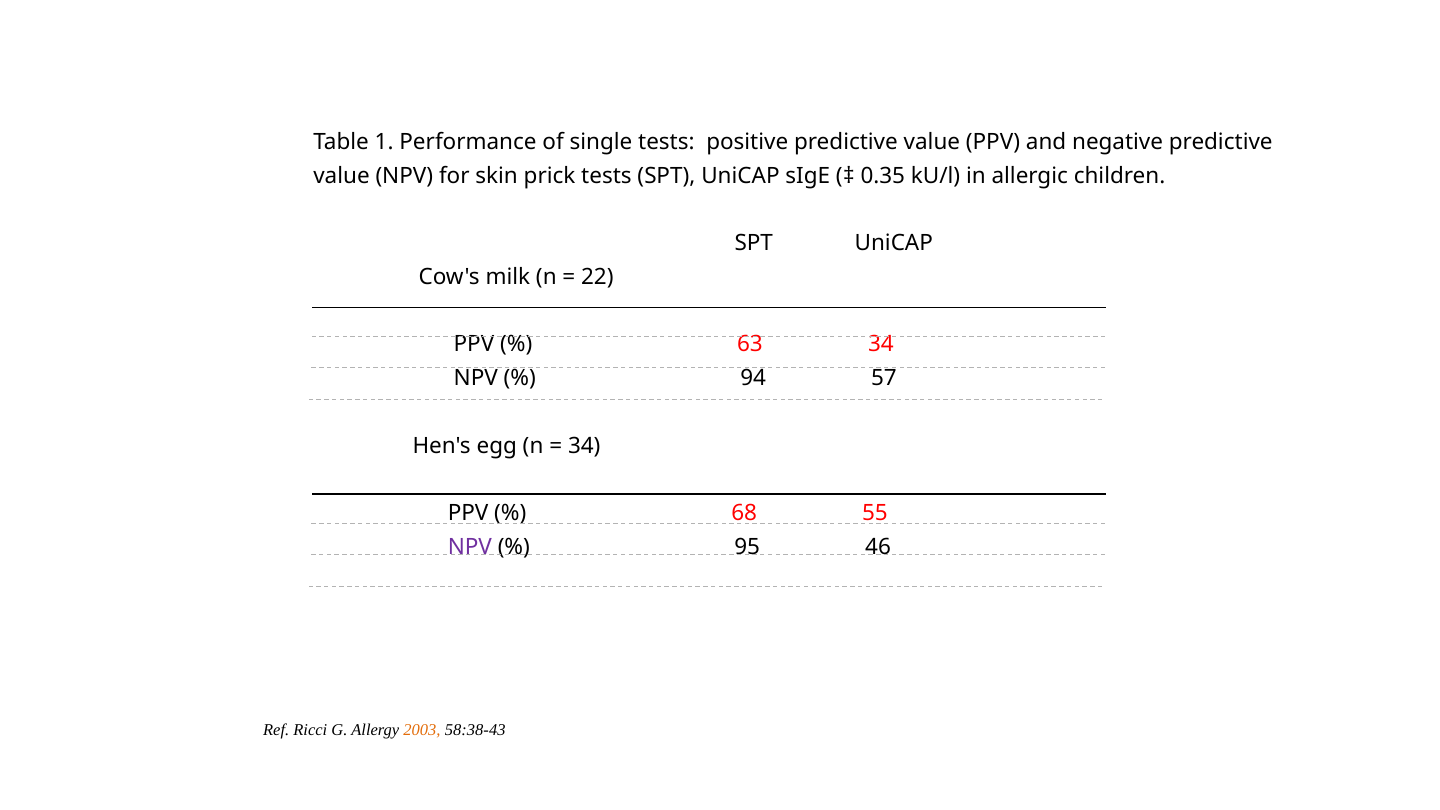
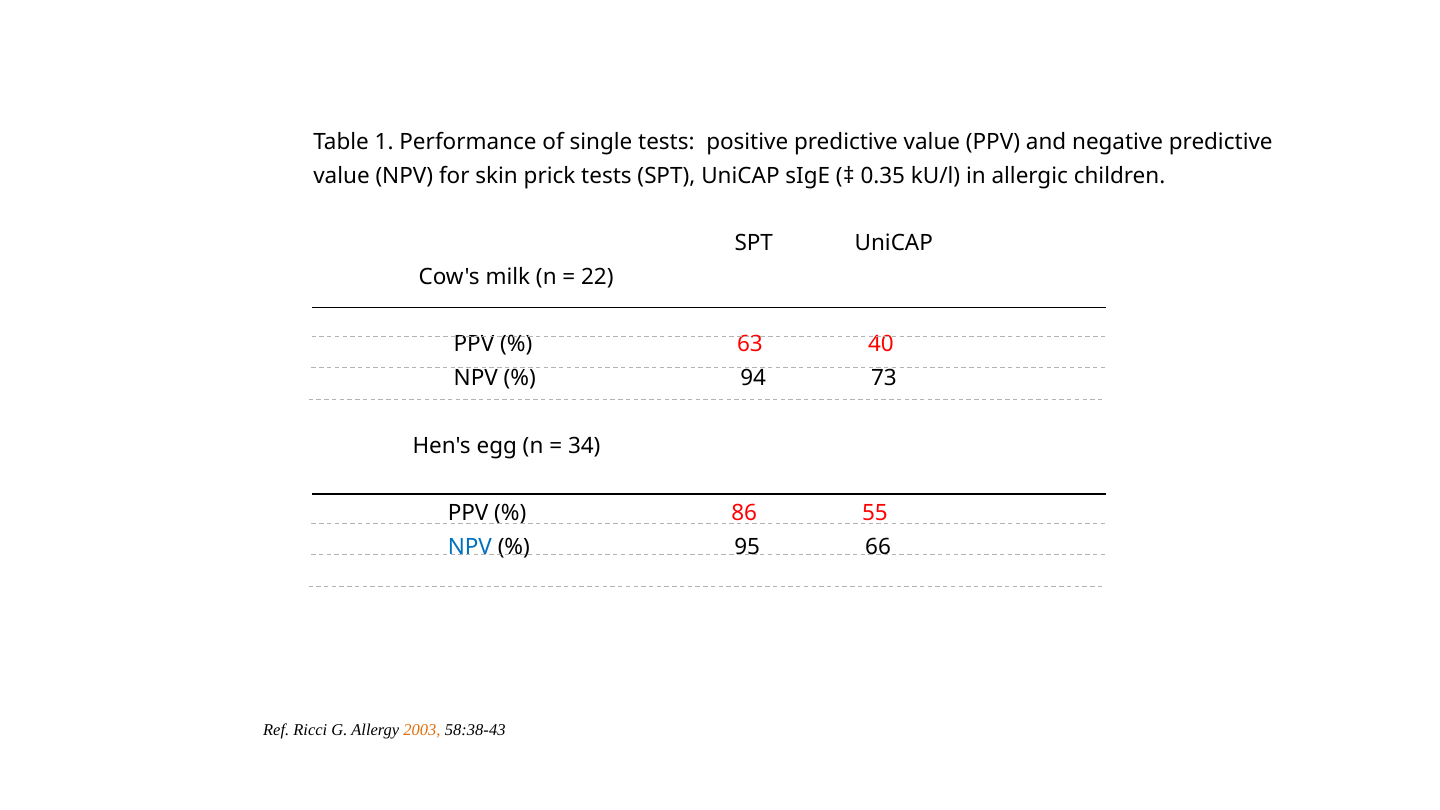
63 34: 34 -> 40 (881, 344)
57: 57 -> 73 (884, 378)
68: 68 -> 86 (744, 513)
NPV colour: purple -> blue (470, 547)
46: 46 -> 66 (878, 547)
